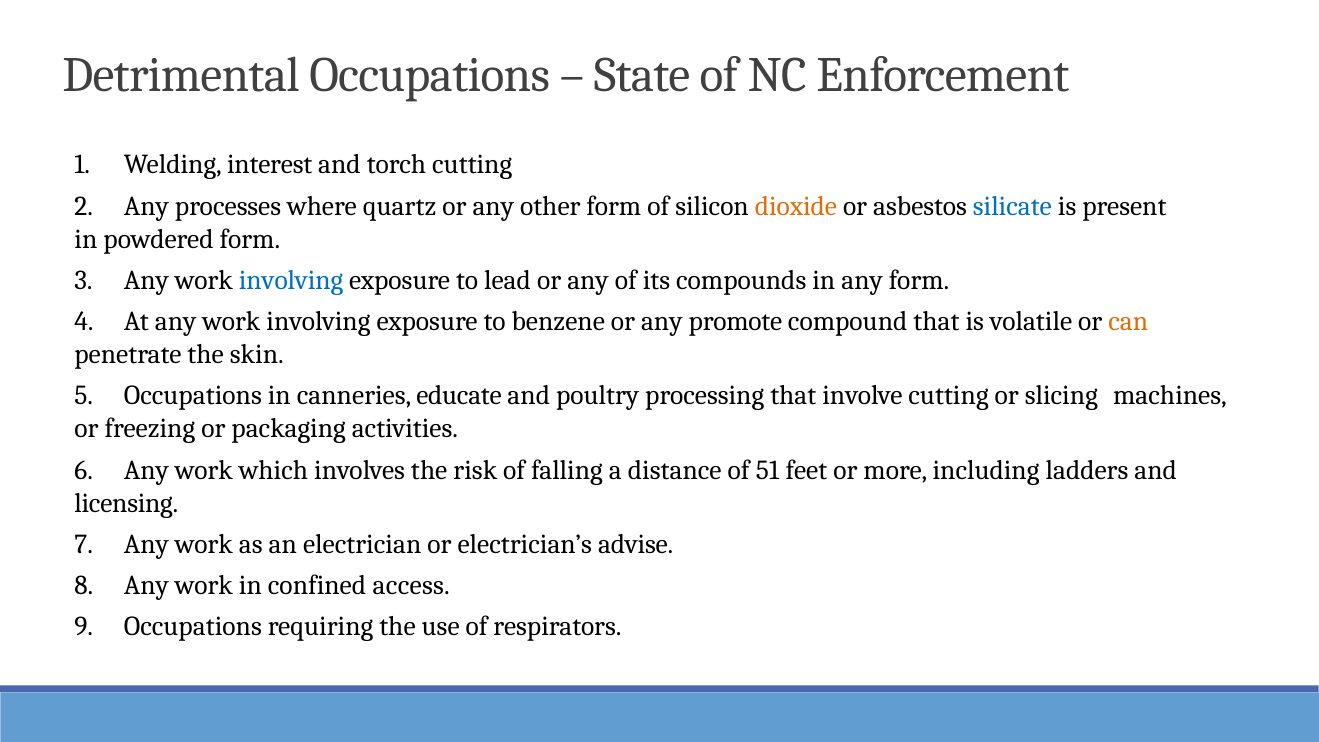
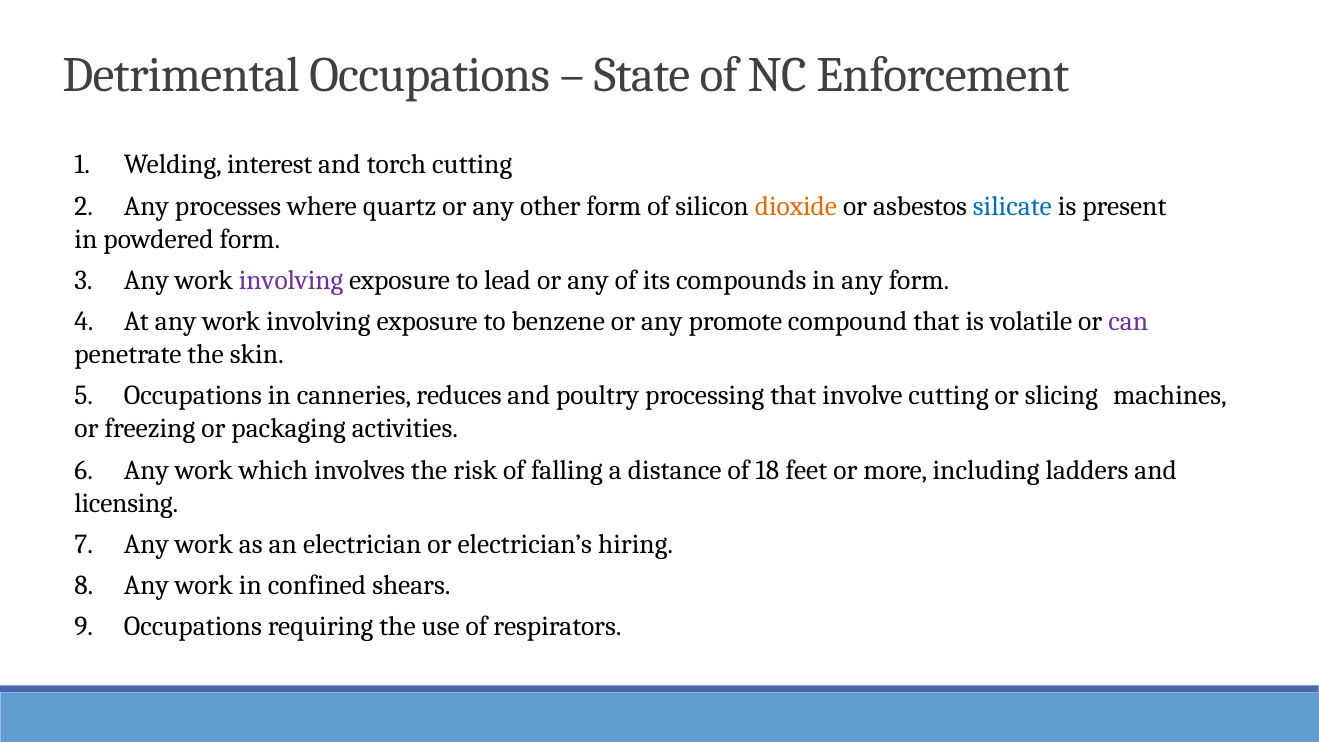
involving colour: blue -> purple (291, 280)
can colour: orange -> purple (1128, 322)
educate: educate -> reduces (459, 396)
51: 51 -> 18 (767, 470)
advise: advise -> hiring (636, 544)
access: access -> shears (411, 585)
